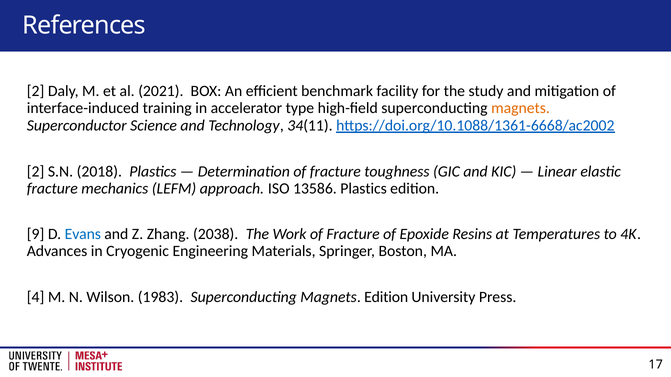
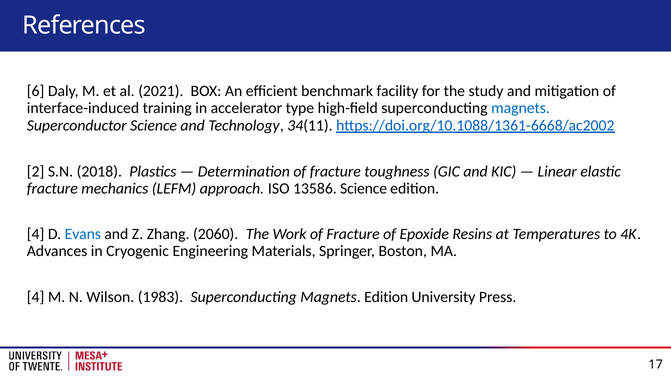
2: 2 -> 6 (36, 91)
magnets colour: orange -> blue (521, 108)
13586 Plastics: Plastics -> Science (364, 189)
9: 9 -> 4 (36, 235)
2038: 2038 -> 2060 (216, 235)
